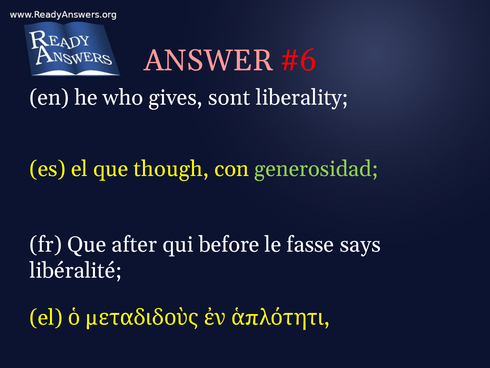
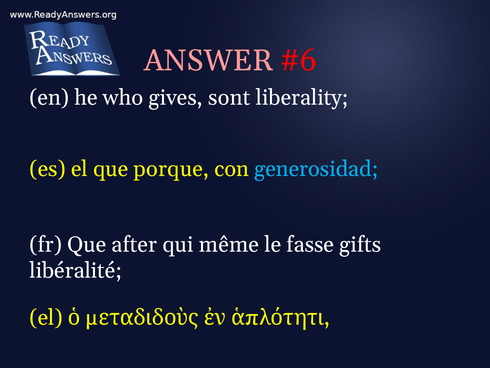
though: though -> porque (171, 169)
generosidad colour: light green -> light blue (316, 169)
before: before -> même (229, 244)
says: says -> gifts (360, 244)
